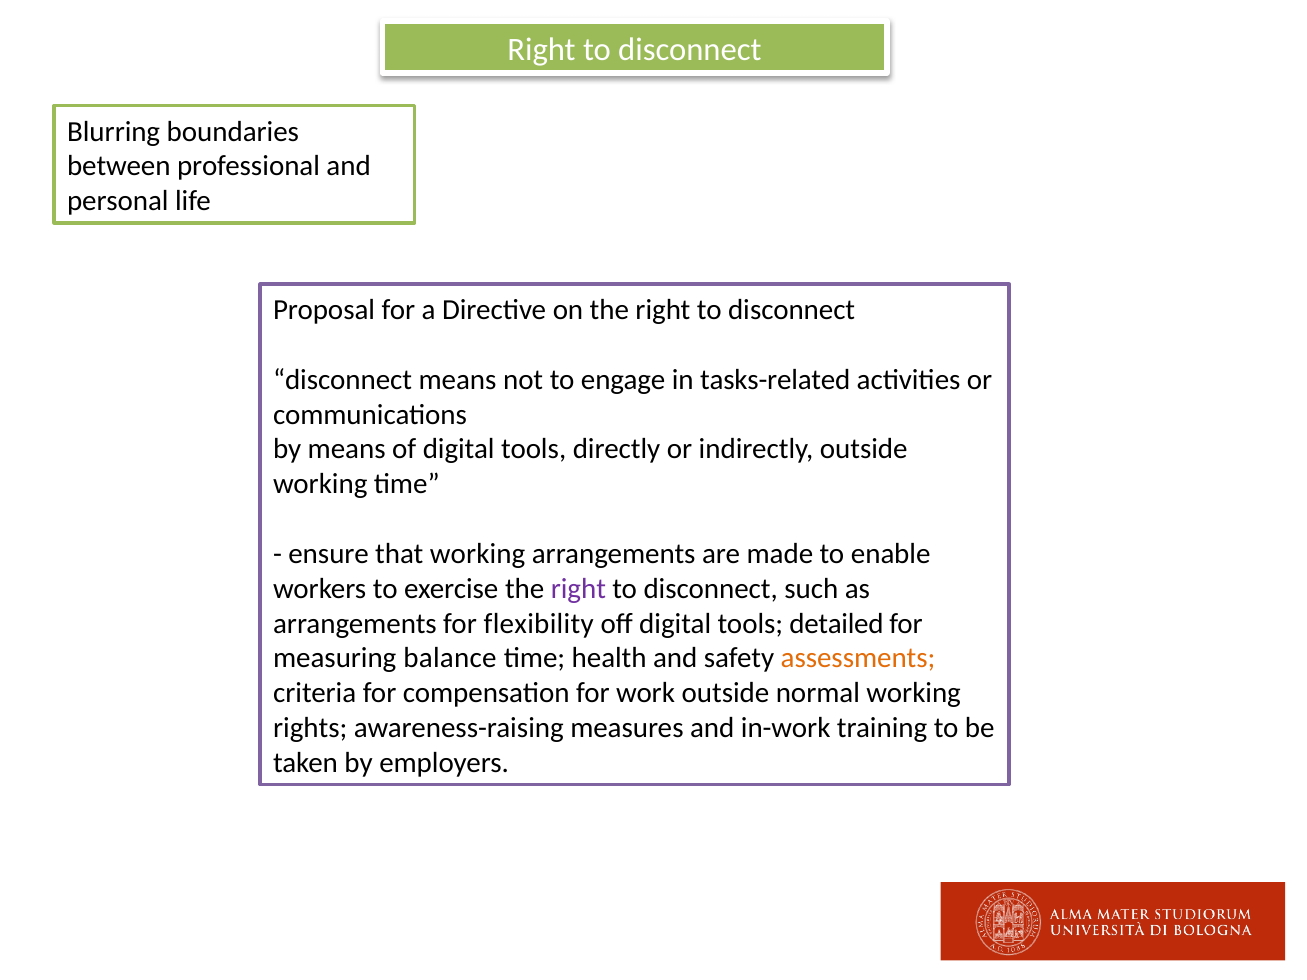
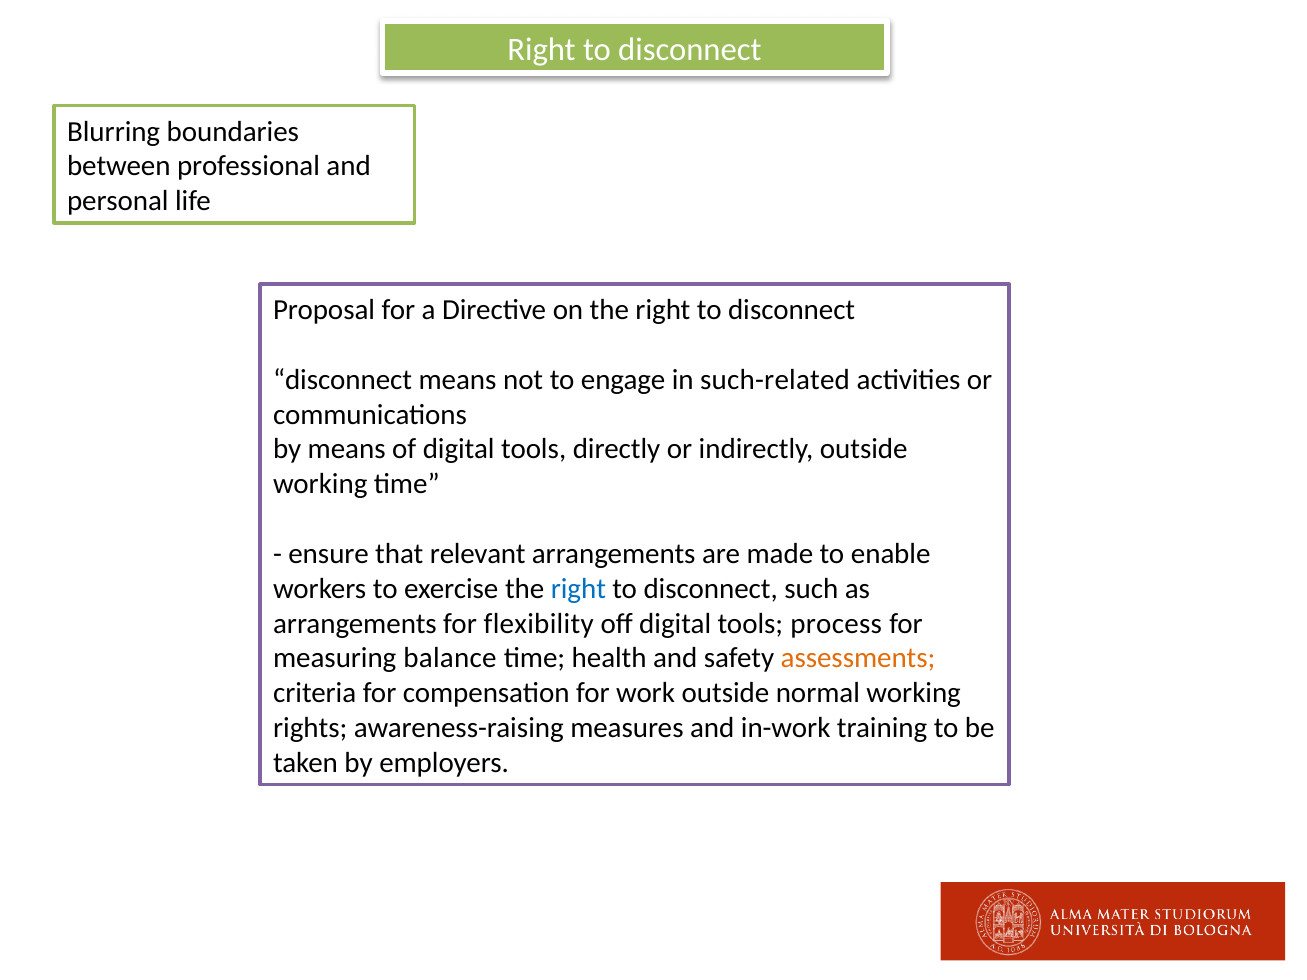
tasks-related: tasks-related -> such-related (775, 380)
that working: working -> relevant (478, 554)
right colour: purple -> blue (578, 589)
detailed: detailed -> process (836, 624)
